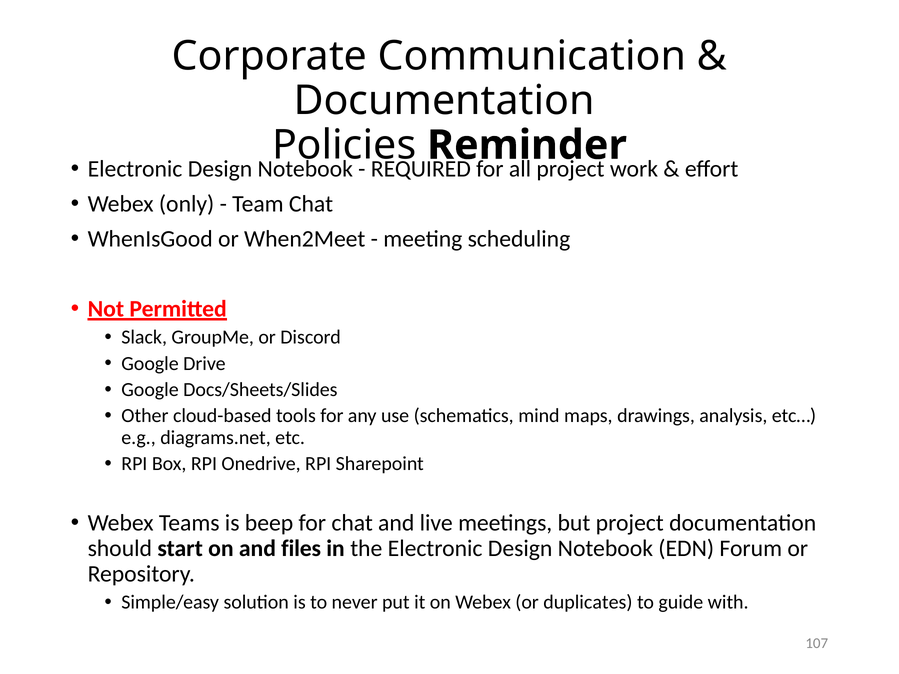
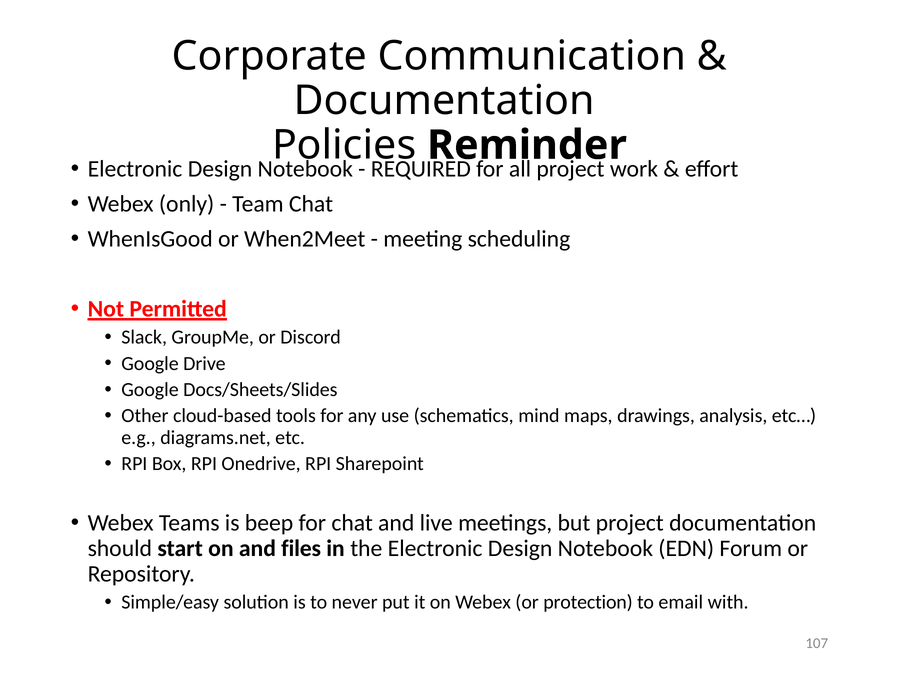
duplicates: duplicates -> protection (588, 603)
guide: guide -> email (681, 603)
